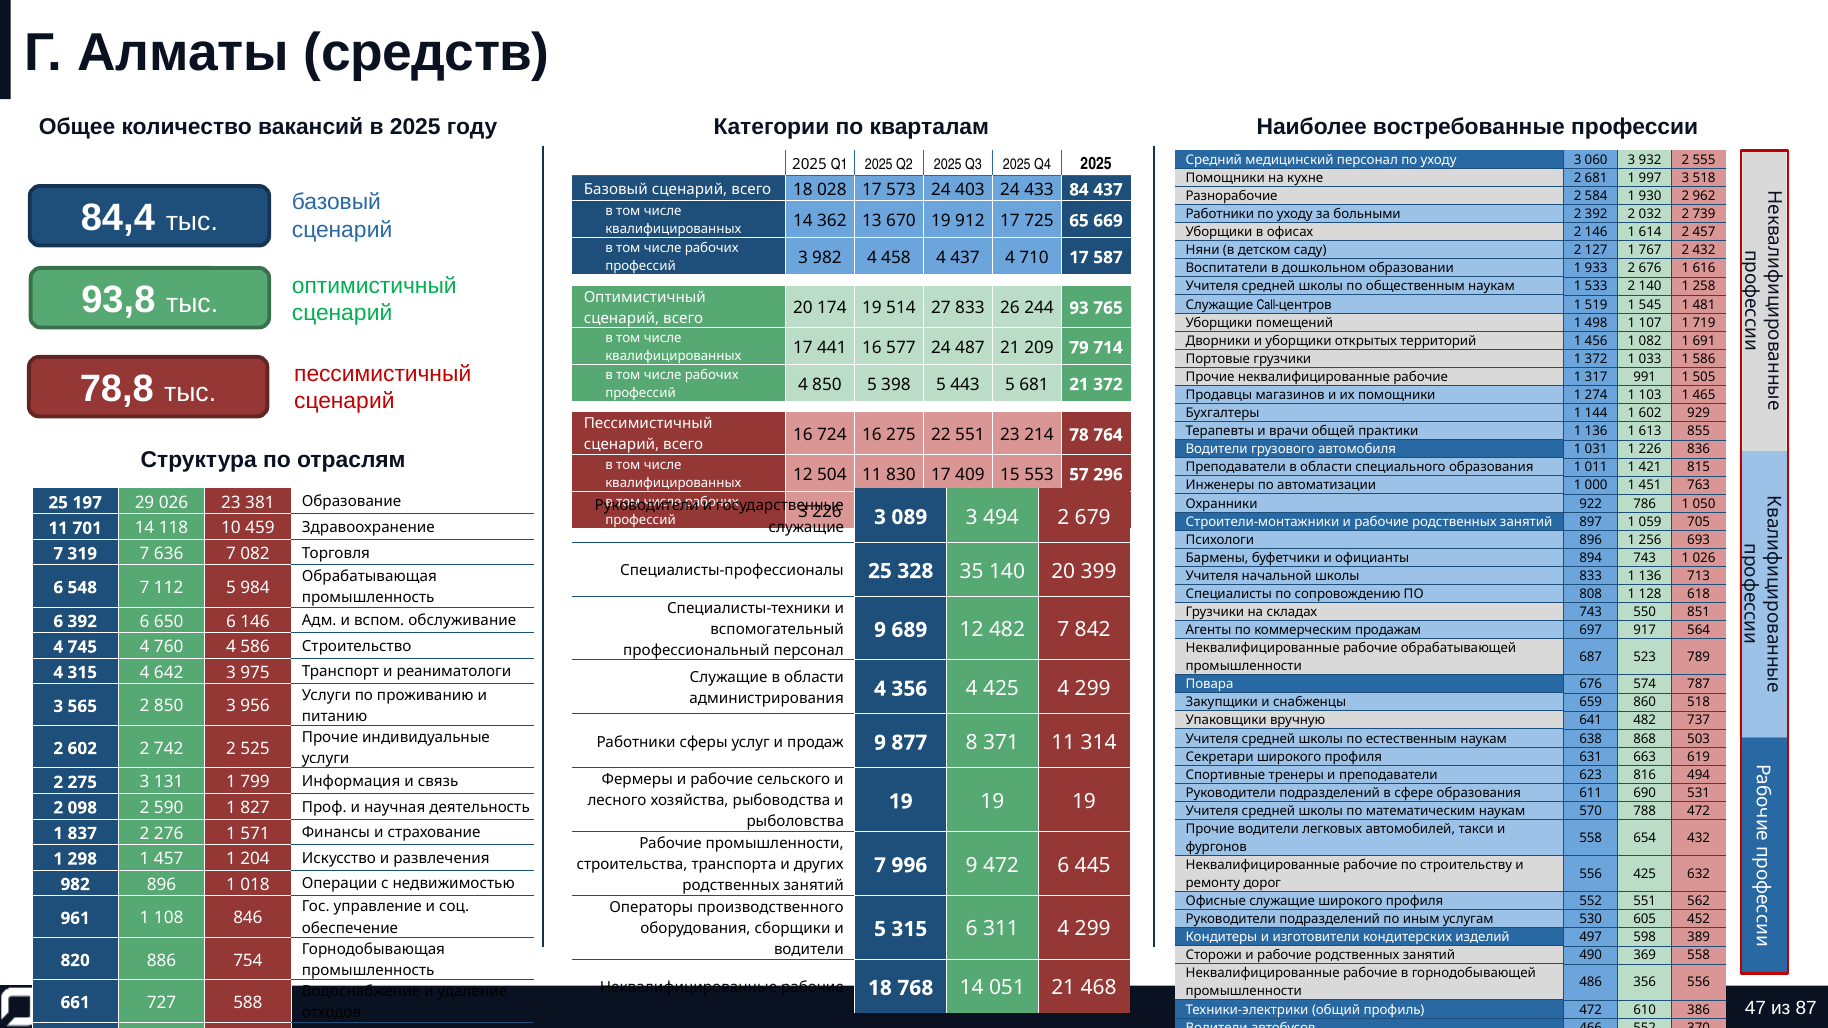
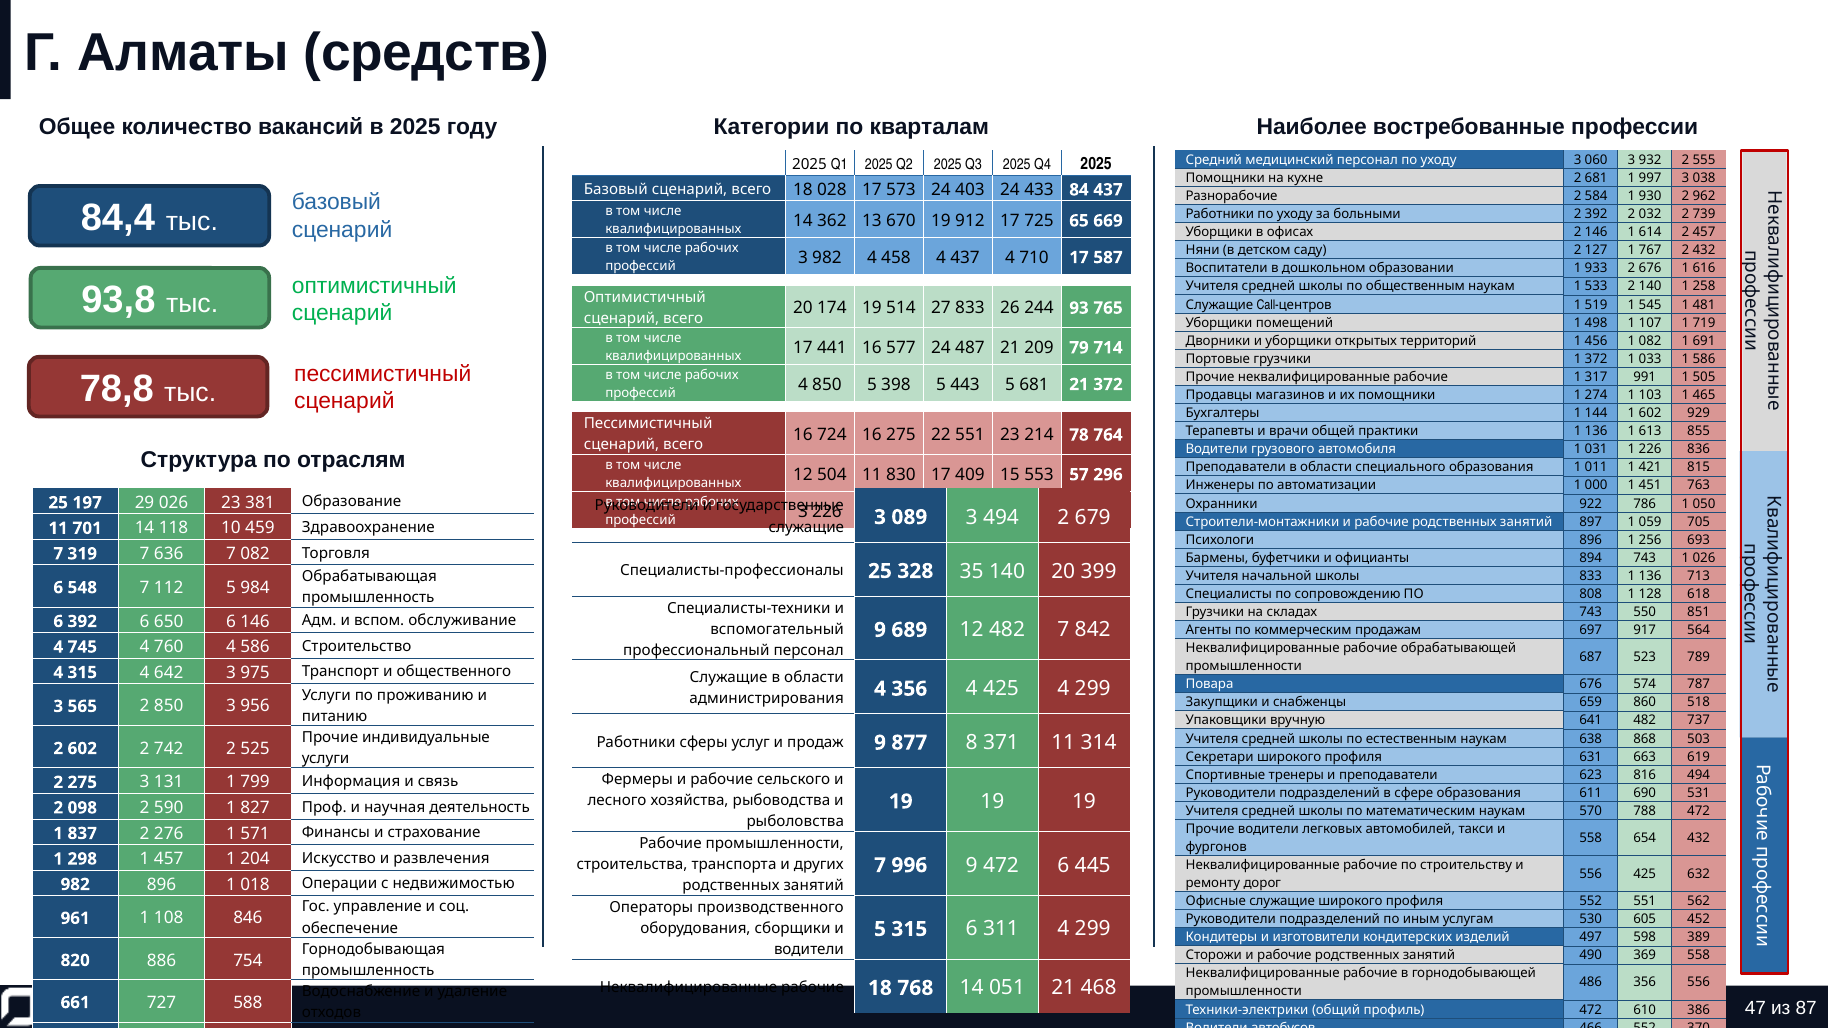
3 518: 518 -> 038 (1704, 178)
реаниматологи: реаниматологи -> общественного (454, 672)
